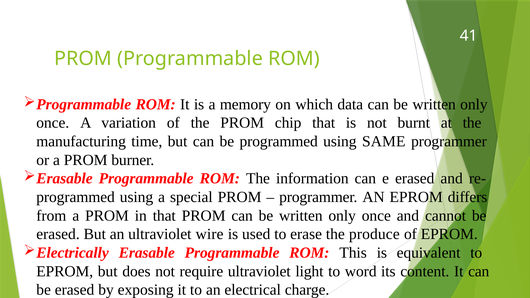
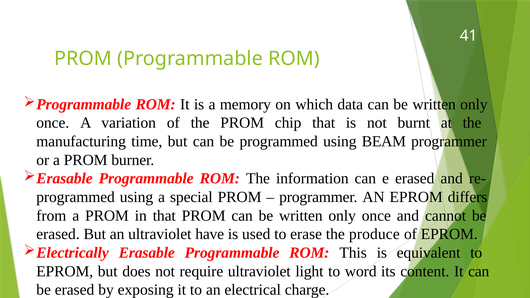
SAME: SAME -> BEAM (384, 141)
wire: wire -> have (210, 234)
